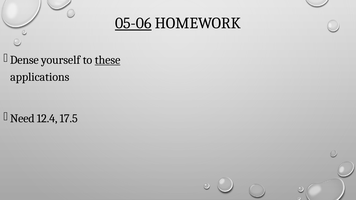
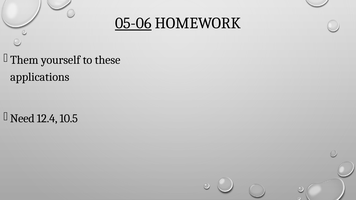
Dense: Dense -> Them (24, 60)
these underline: present -> none (108, 60)
17.5: 17.5 -> 10.5 (69, 119)
